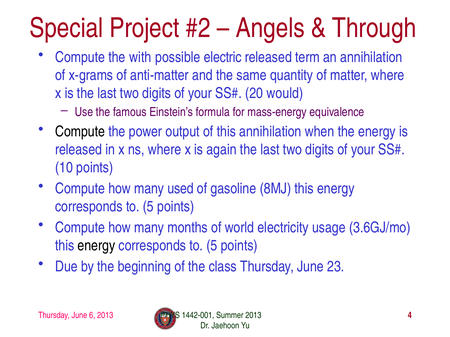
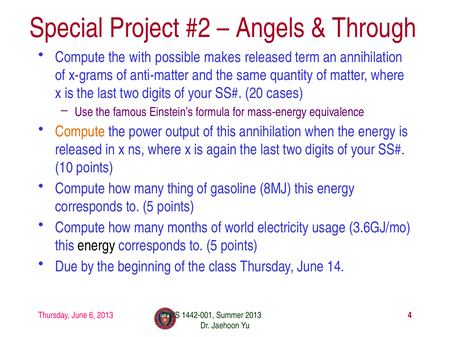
electric: electric -> makes (223, 57)
would: would -> cases (285, 93)
Compute colour: black -> orange (80, 132)
used: used -> thing (181, 189)
23: 23 -> 14 (336, 267)
